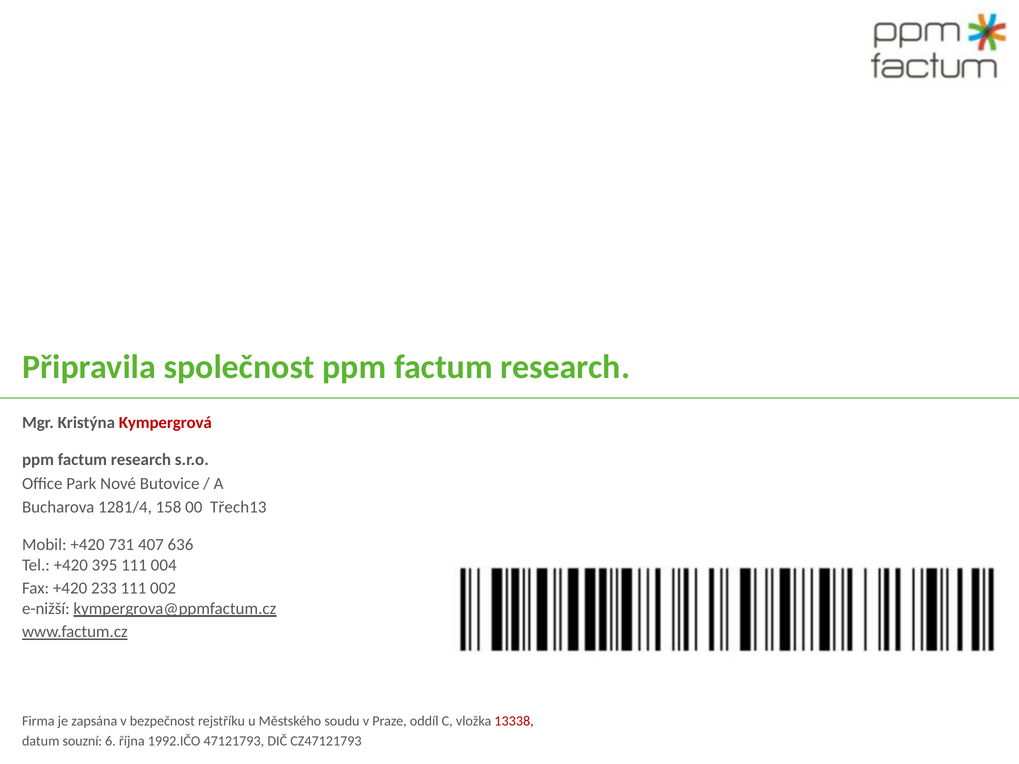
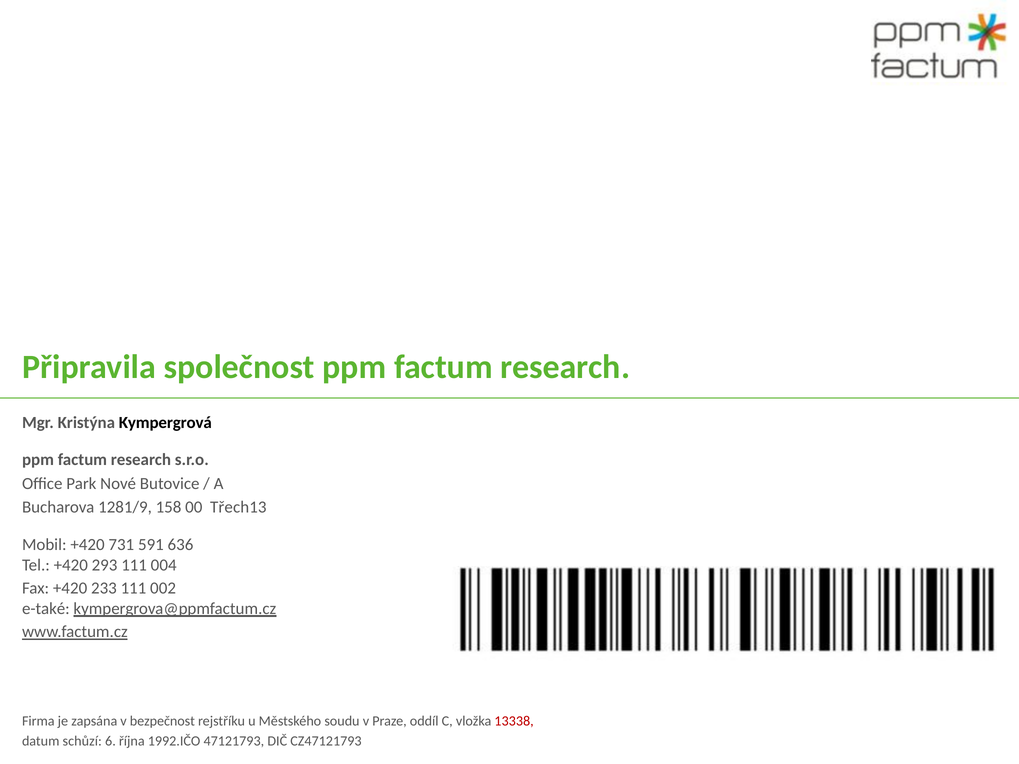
Kympergrová colour: red -> black (165, 423)
1281/4: 1281/4 -> 1281/9 (125, 508)
407: 407 -> 591 (151, 545)
395: 395 -> 293 (105, 565)
e-nižší: e-nižší -> e-také (46, 609)
souzní: souzní -> schůzí (82, 741)
